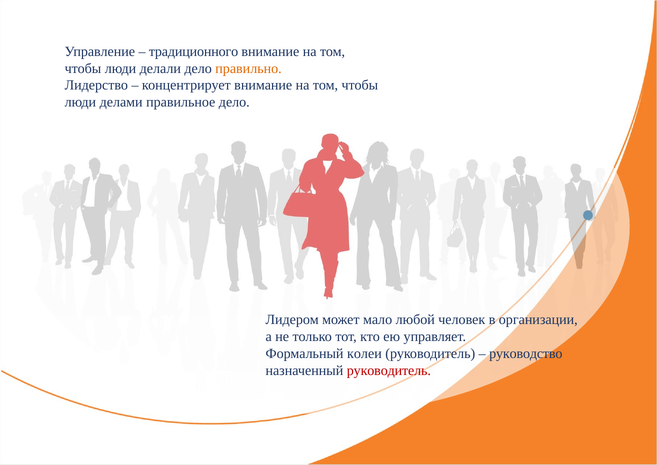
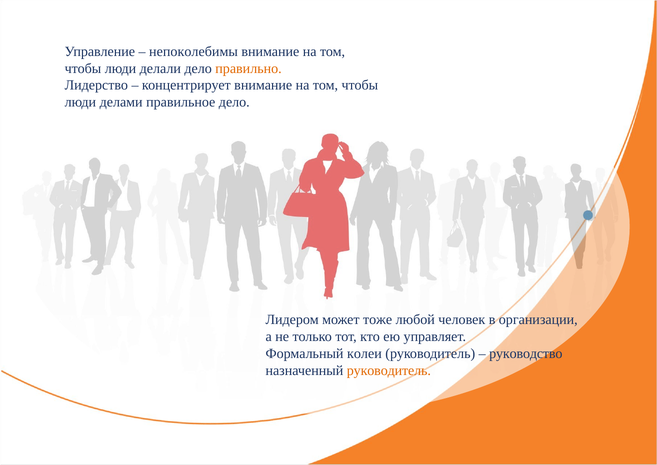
традиционного: традиционного -> непоколебимы (193, 52)
мало: мало -> тоже (378, 320)
руководитель colour: red -> orange (389, 370)
